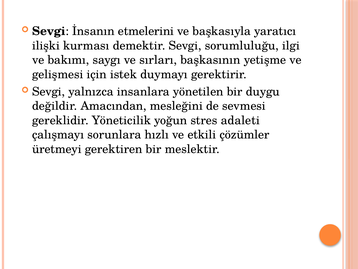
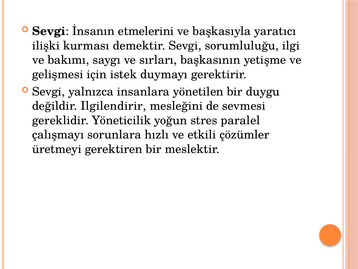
Amacından: Amacından -> Ilgilendirir (113, 106)
adaleti: adaleti -> paralel (240, 120)
